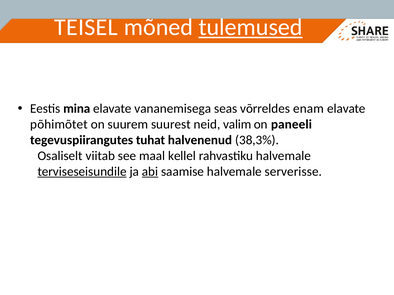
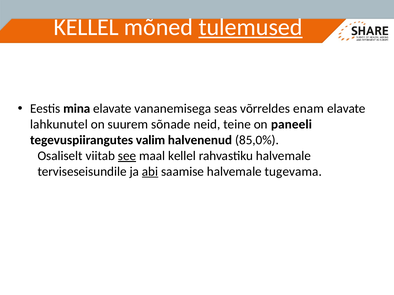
TEISEL: TEISEL -> KELLEL (86, 27)
põhimõtet: põhimõtet -> lahkunutel (59, 125)
suurest: suurest -> sõnade (171, 125)
valim: valim -> teine (237, 125)
tuhat: tuhat -> valim (151, 140)
38,3%: 38,3% -> 85,0% (257, 140)
see underline: none -> present (127, 156)
terviseseisundile underline: present -> none (82, 172)
serverisse: serverisse -> tugevama (293, 172)
